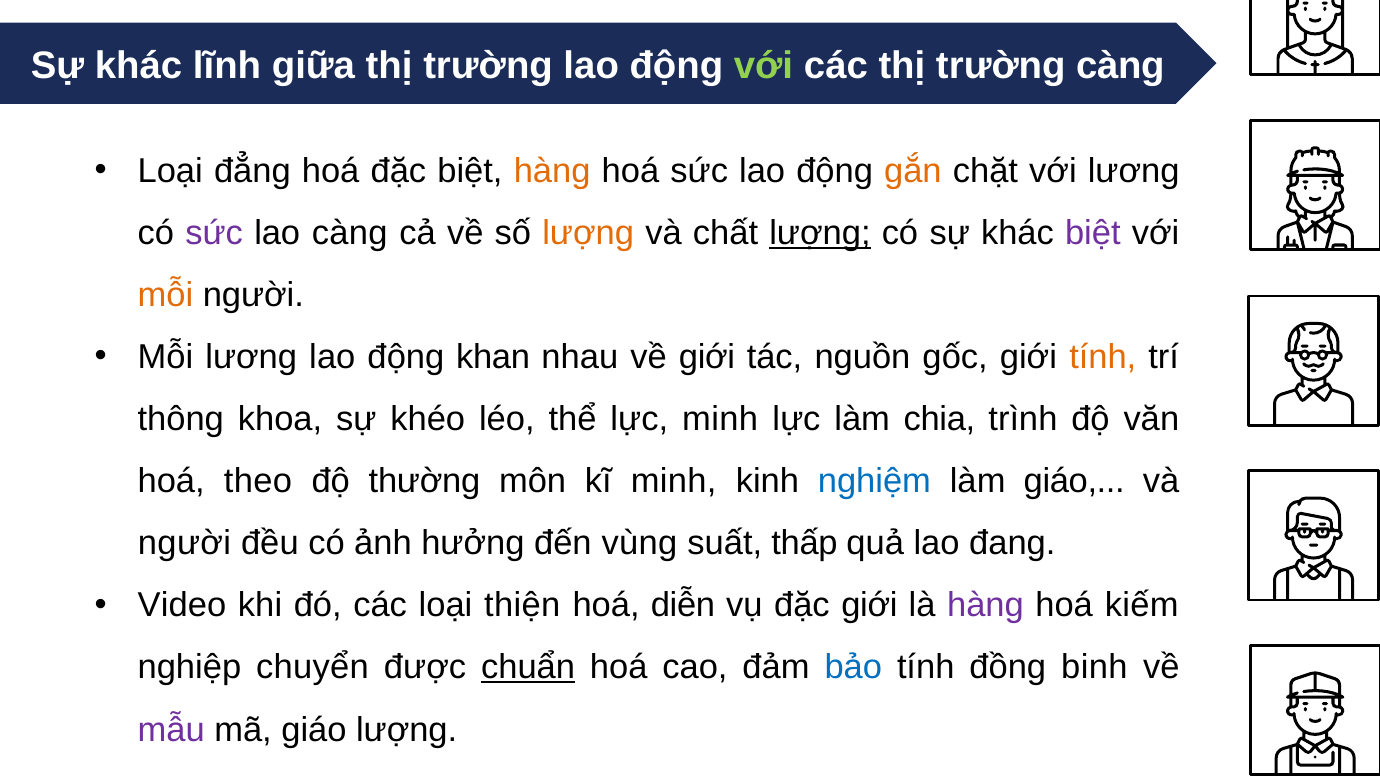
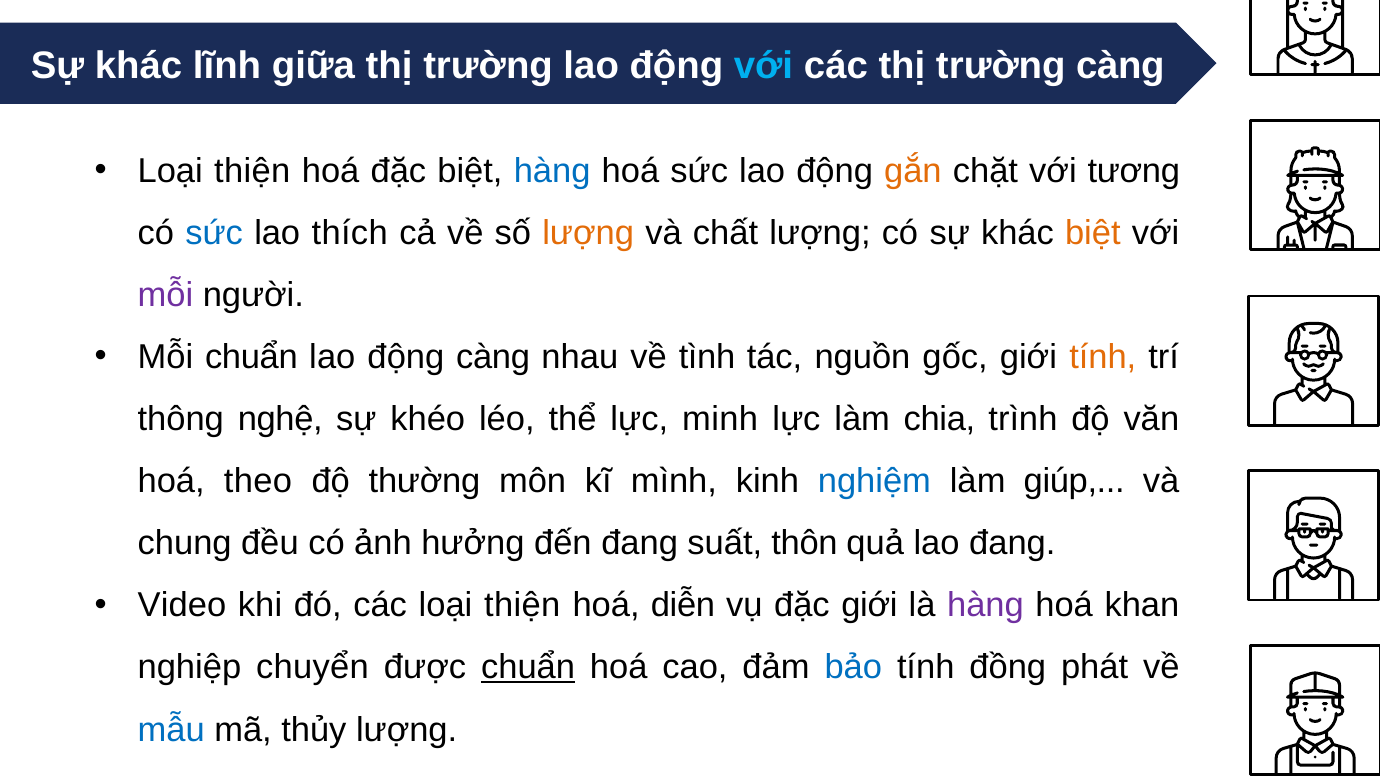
với colour: light green -> light blue (763, 66)
đẳng: đẳng -> thiện (252, 171)
hàng colour: orange -> blue (552, 171)
với lương: lương -> tương (1134, 171)
sức colour: purple -> blue (214, 233)
lao càng: càng -> thích (350, 233)
lượng underline: present -> none (820, 233)
biệt colour: purple -> orange (1093, 233)
mỗi colour: orange -> purple (165, 295)
Mỗi lương: lương -> chuẩn (251, 357)
động khan: khan -> càng (493, 357)
về giới: giới -> tình (707, 357)
khoa: khoa -> nghệ (280, 419)
kĩ minh: minh -> mình (674, 482)
làm giáo: giáo -> giúp (1074, 482)
người: người -> chung (185, 544)
đến vùng: vùng -> đang (640, 544)
thấp: thấp -> thôn (805, 544)
kiếm: kiếm -> khan (1142, 606)
binh: binh -> phát (1095, 668)
mẫu colour: purple -> blue (171, 730)
mã giáo: giáo -> thủy (314, 730)
